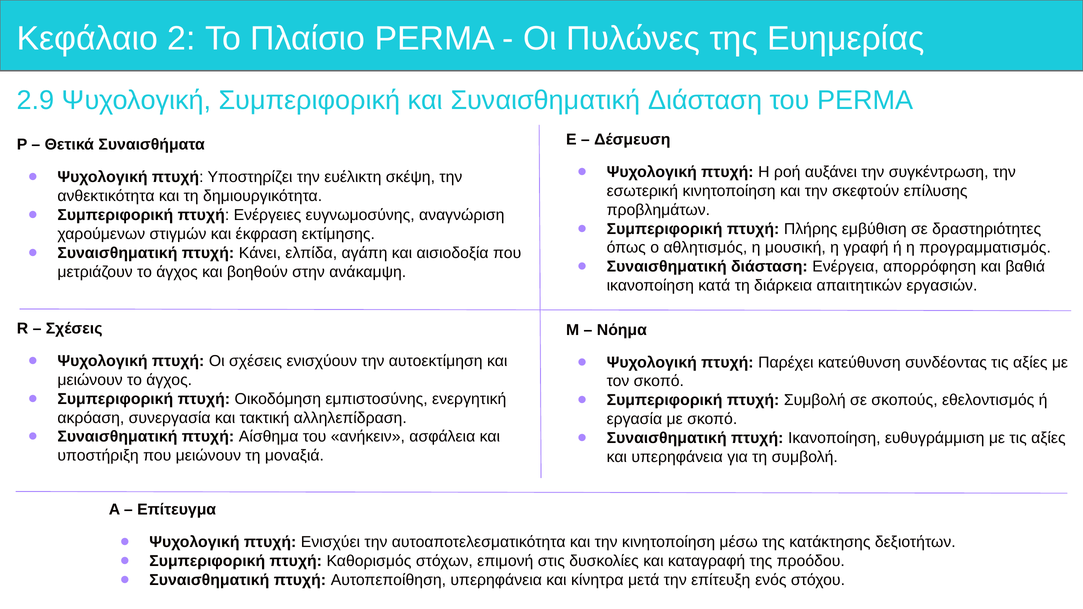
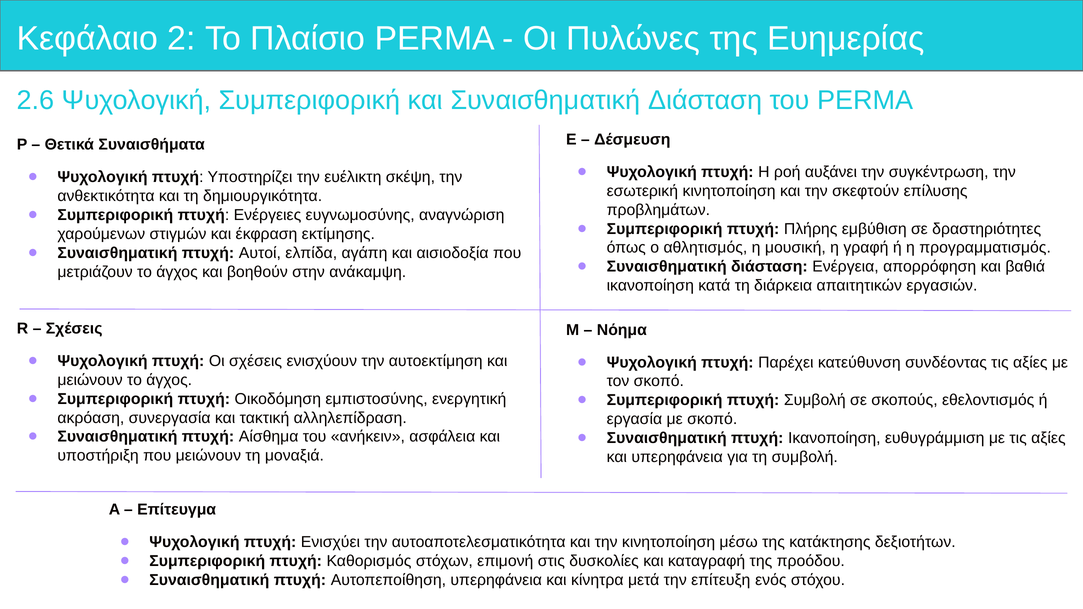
2.9: 2.9 -> 2.6 (36, 100)
Κάνει: Κάνει -> Αυτοί (260, 253)
